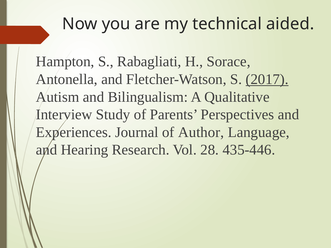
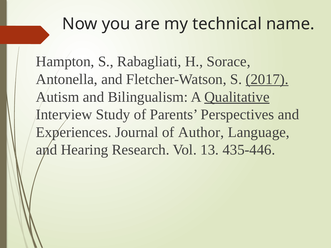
aided: aided -> name (290, 24)
Qualitative underline: none -> present (237, 97)
28: 28 -> 13 (210, 150)
